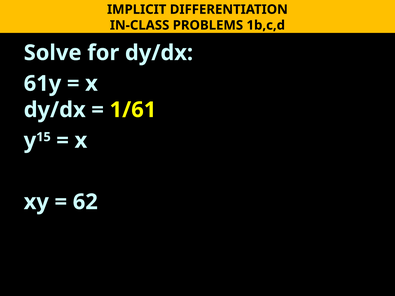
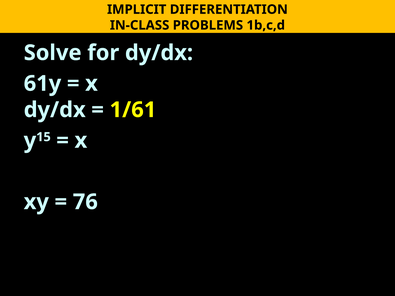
62: 62 -> 76 (85, 202)
